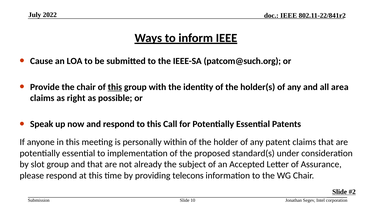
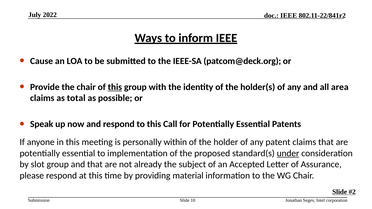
patcom@such.org: patcom@such.org -> patcom@deck.org (242, 61)
right: right -> total (76, 98)
under underline: none -> present (288, 153)
telecons: telecons -> material (188, 176)
